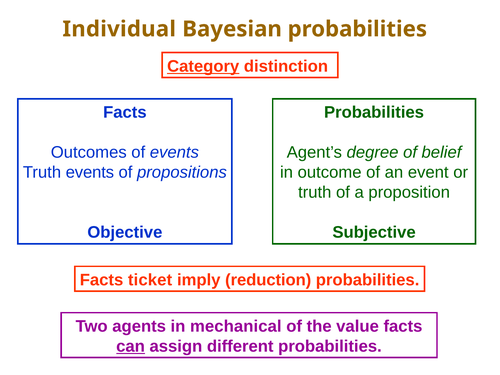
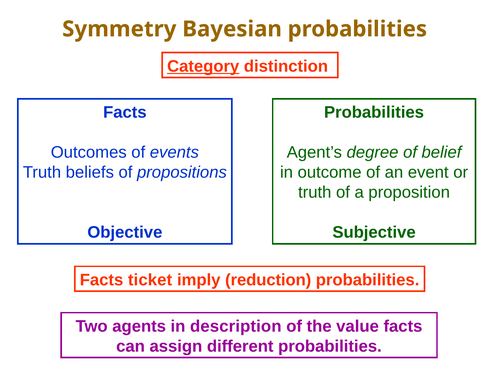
Individual: Individual -> Symmetry (119, 29)
Truth events: events -> beliefs (90, 172)
mechanical: mechanical -> description (236, 326)
can underline: present -> none (131, 346)
